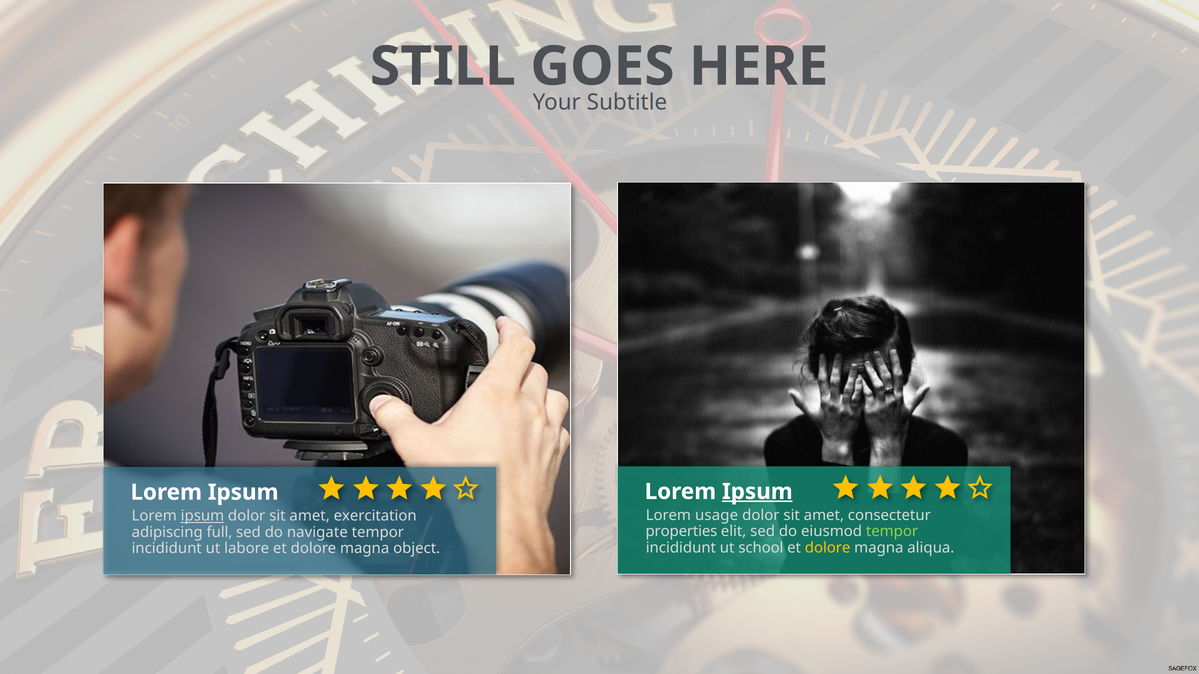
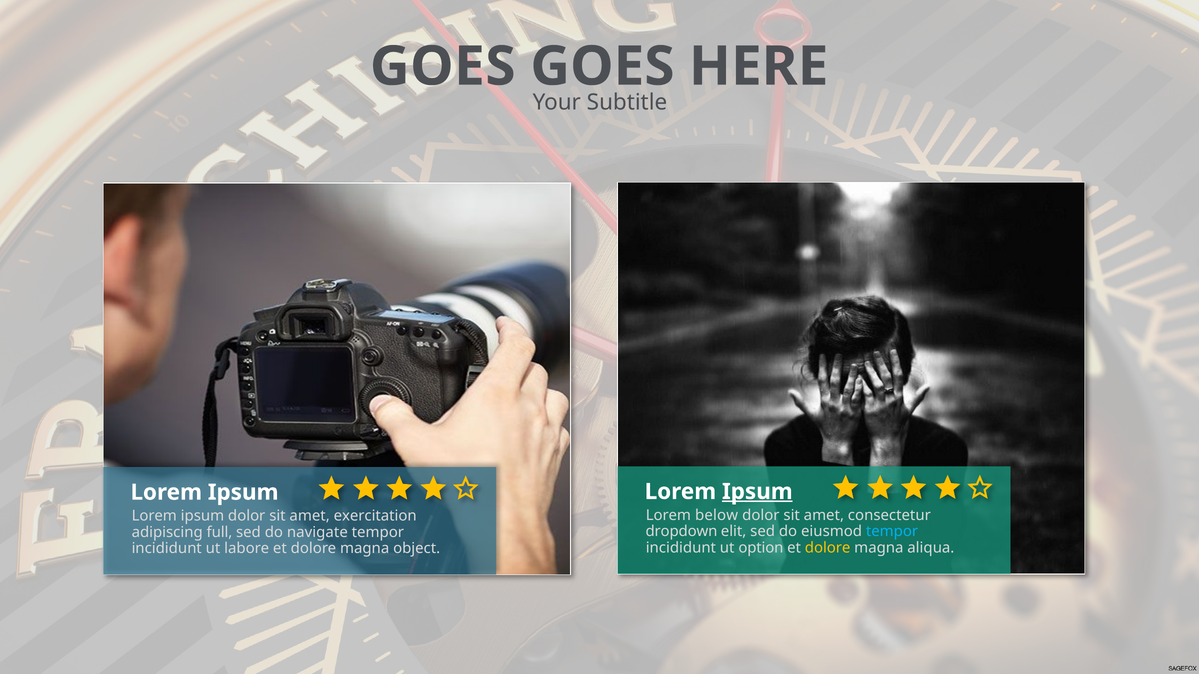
STILL: STILL -> GOES (443, 67)
usage: usage -> below (717, 516)
ipsum underline: present -> none (202, 516)
properties: properties -> dropdown (681, 532)
tempor colour: light green -> light blue (892, 532)
school: school -> option (761, 548)
